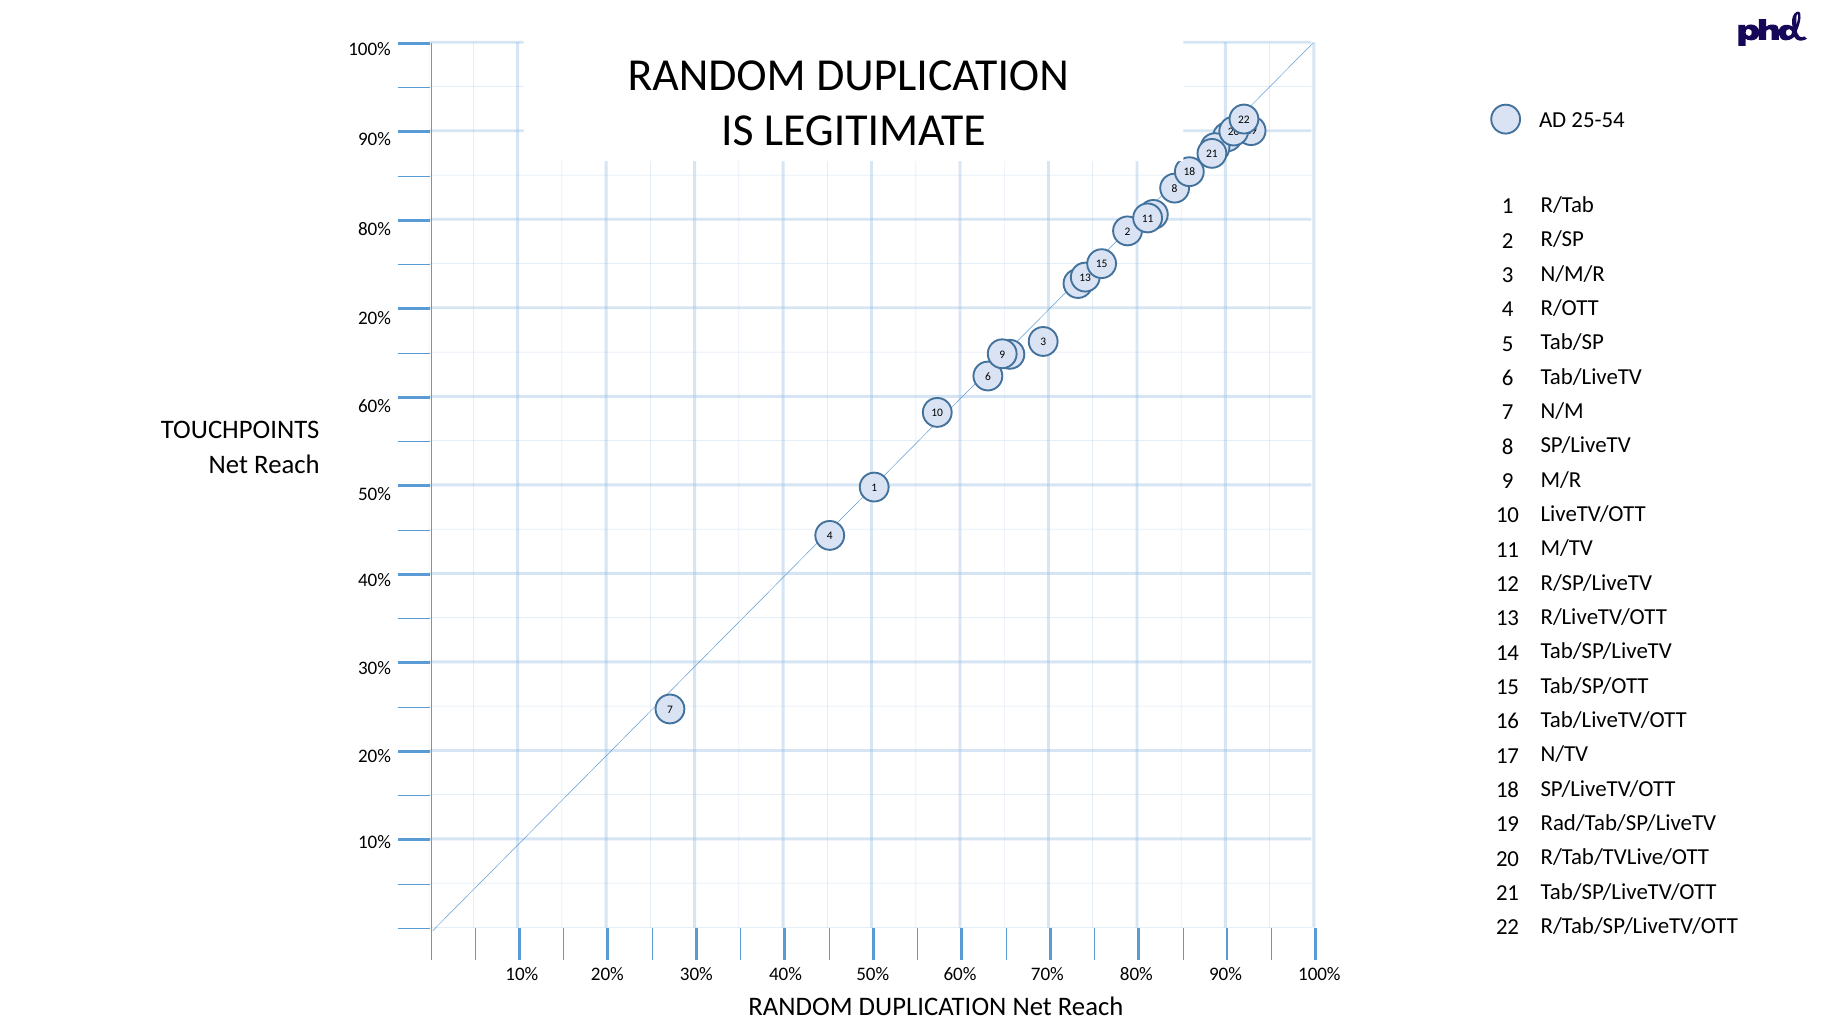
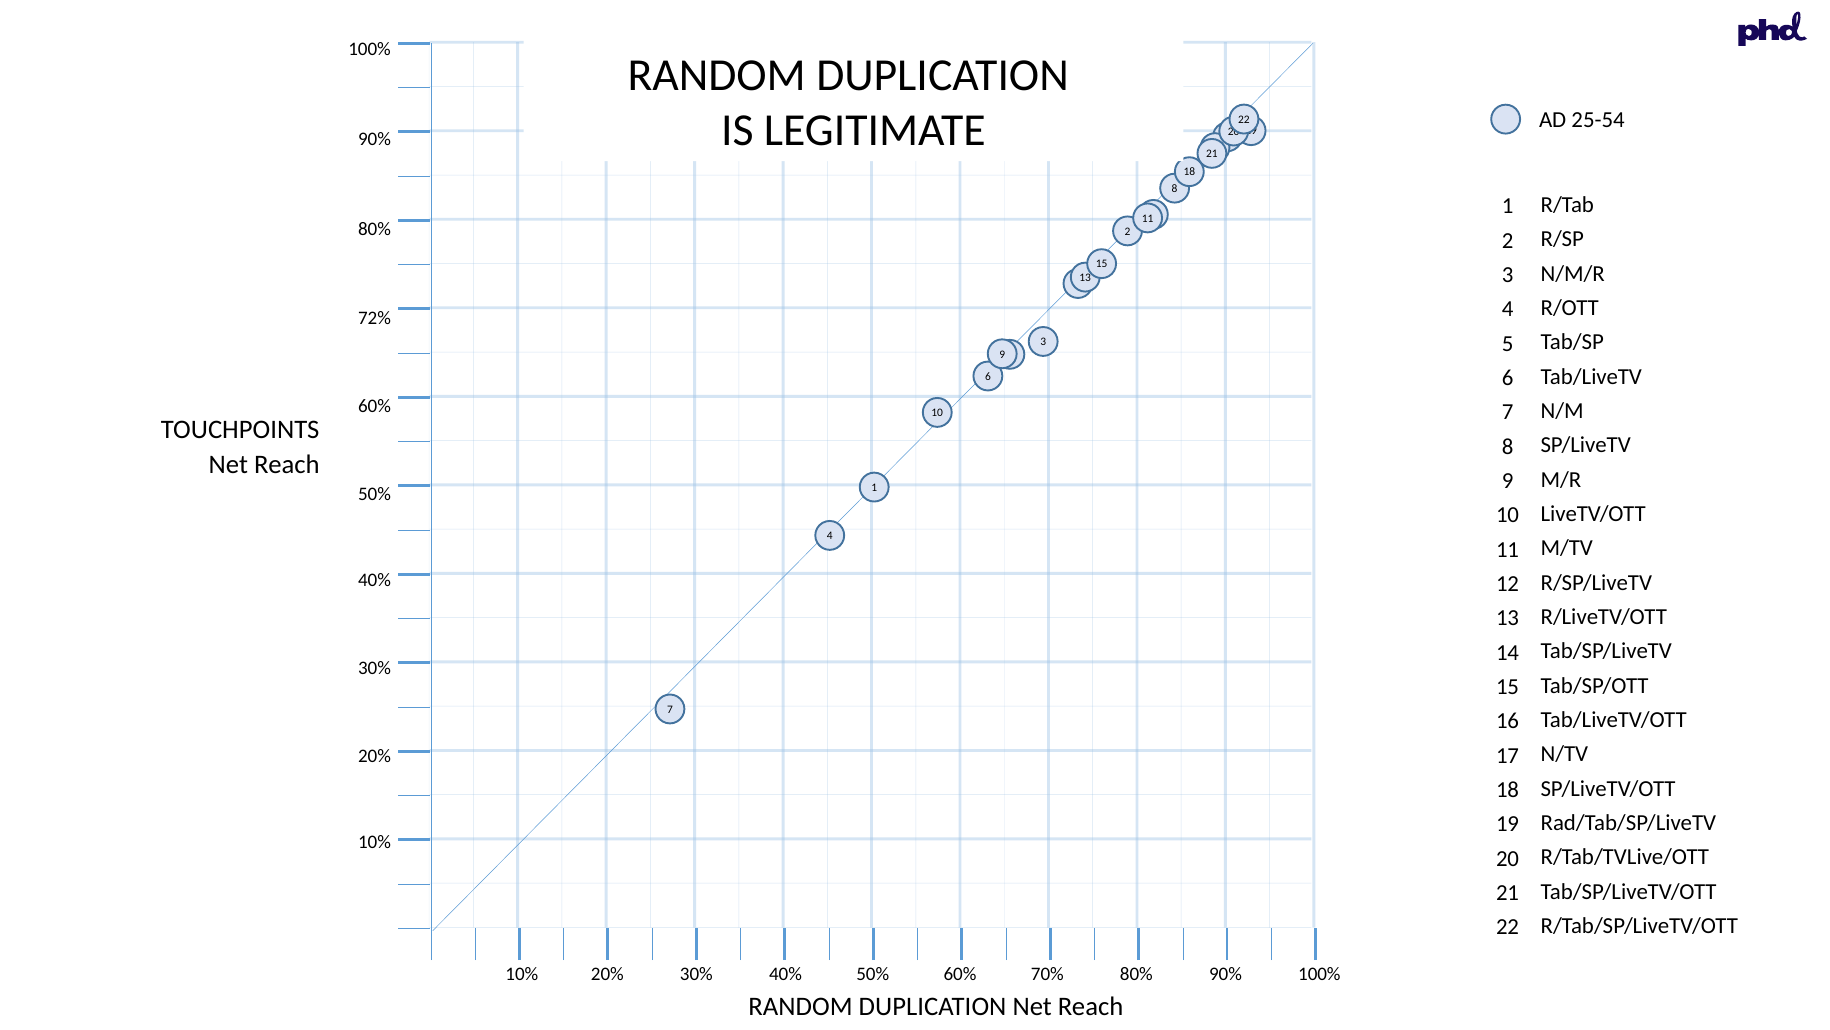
20%: 20% -> 72% (375, 318)
